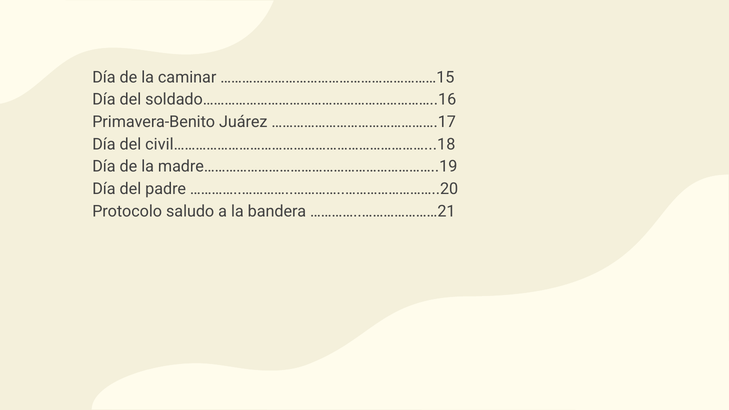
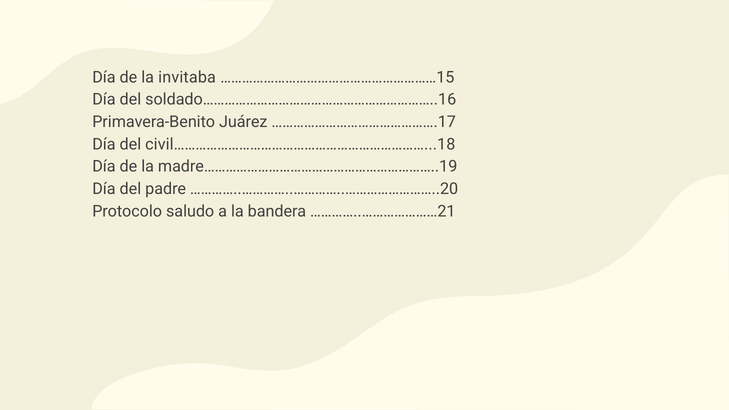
caminar: caminar -> invitaba (187, 77)
